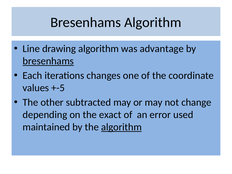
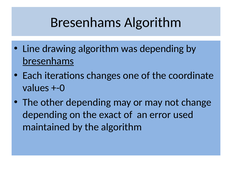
was advantage: advantage -> depending (162, 49)
+-5: +-5 -> +-0 (58, 88)
other subtracted: subtracted -> depending (88, 102)
algorithm underline: present -> none (121, 127)
